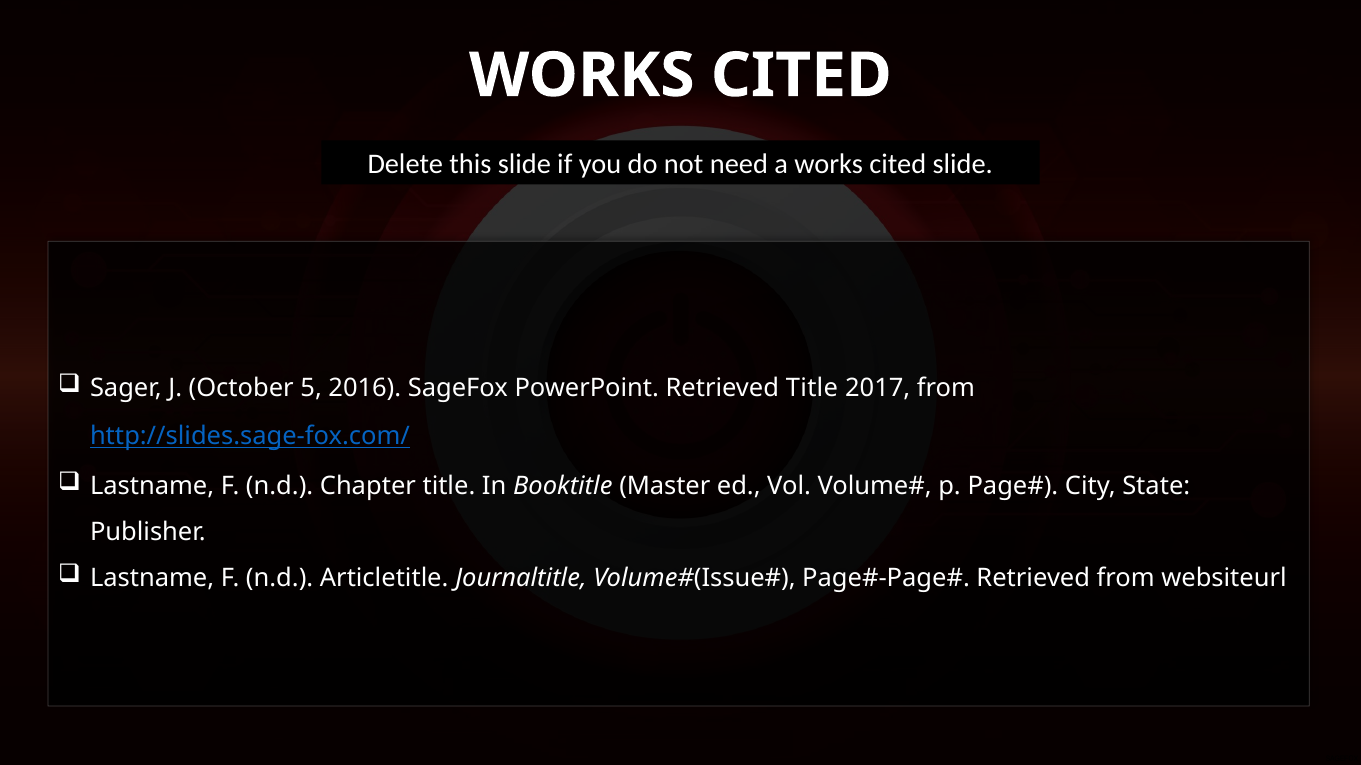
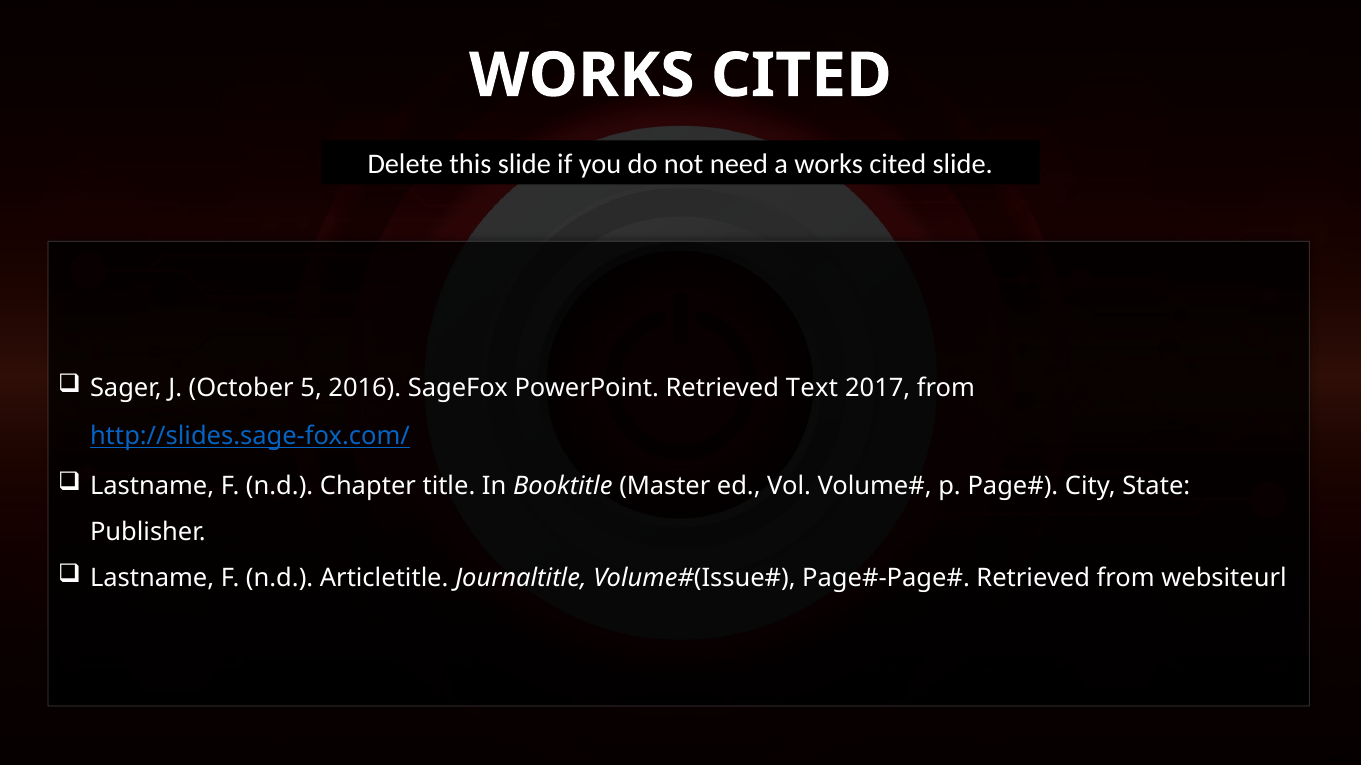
Retrieved Title: Title -> Text (812, 388)
